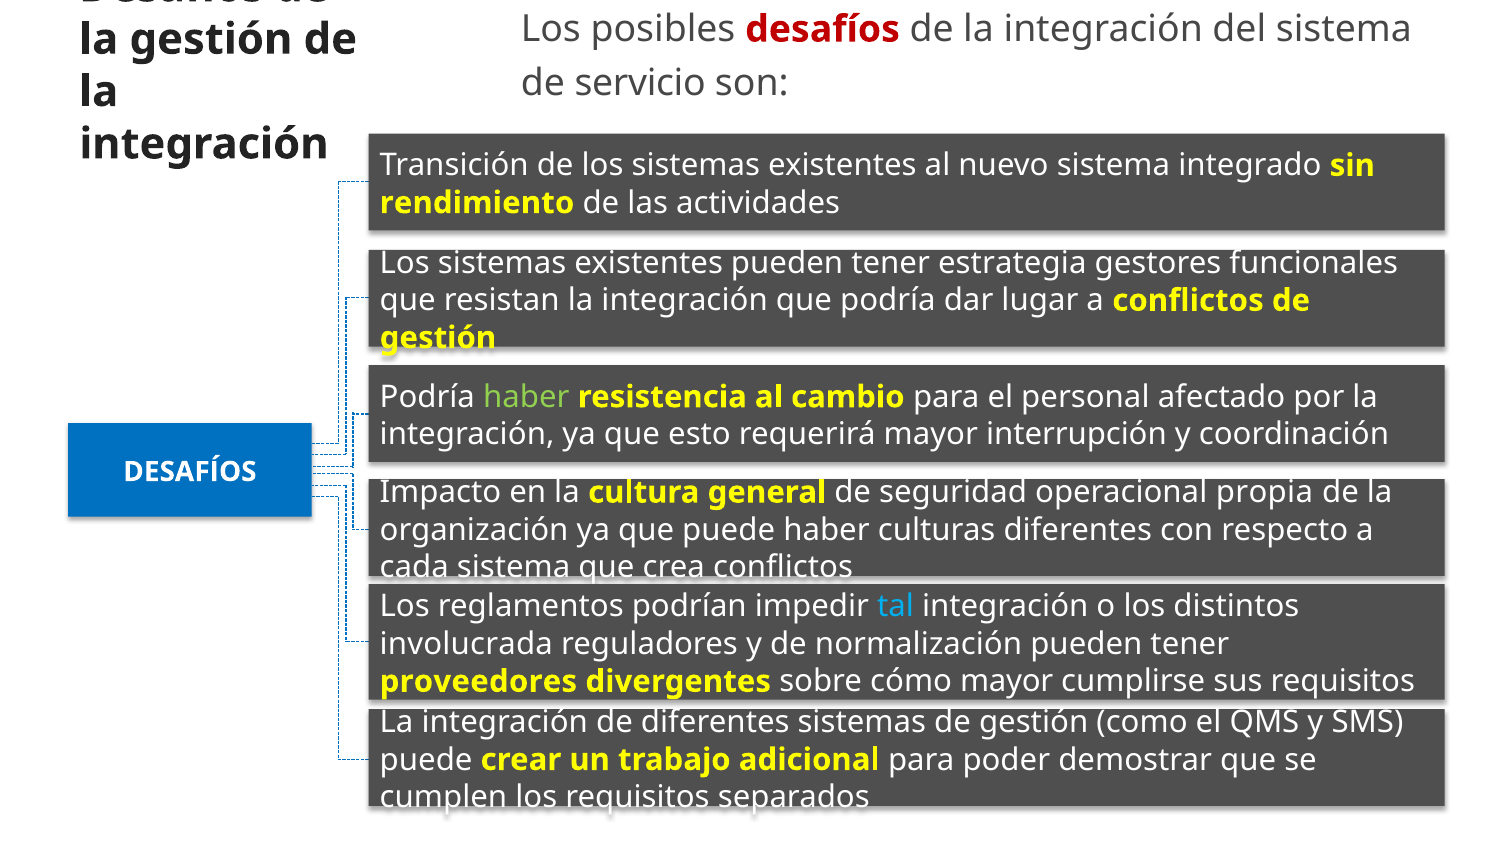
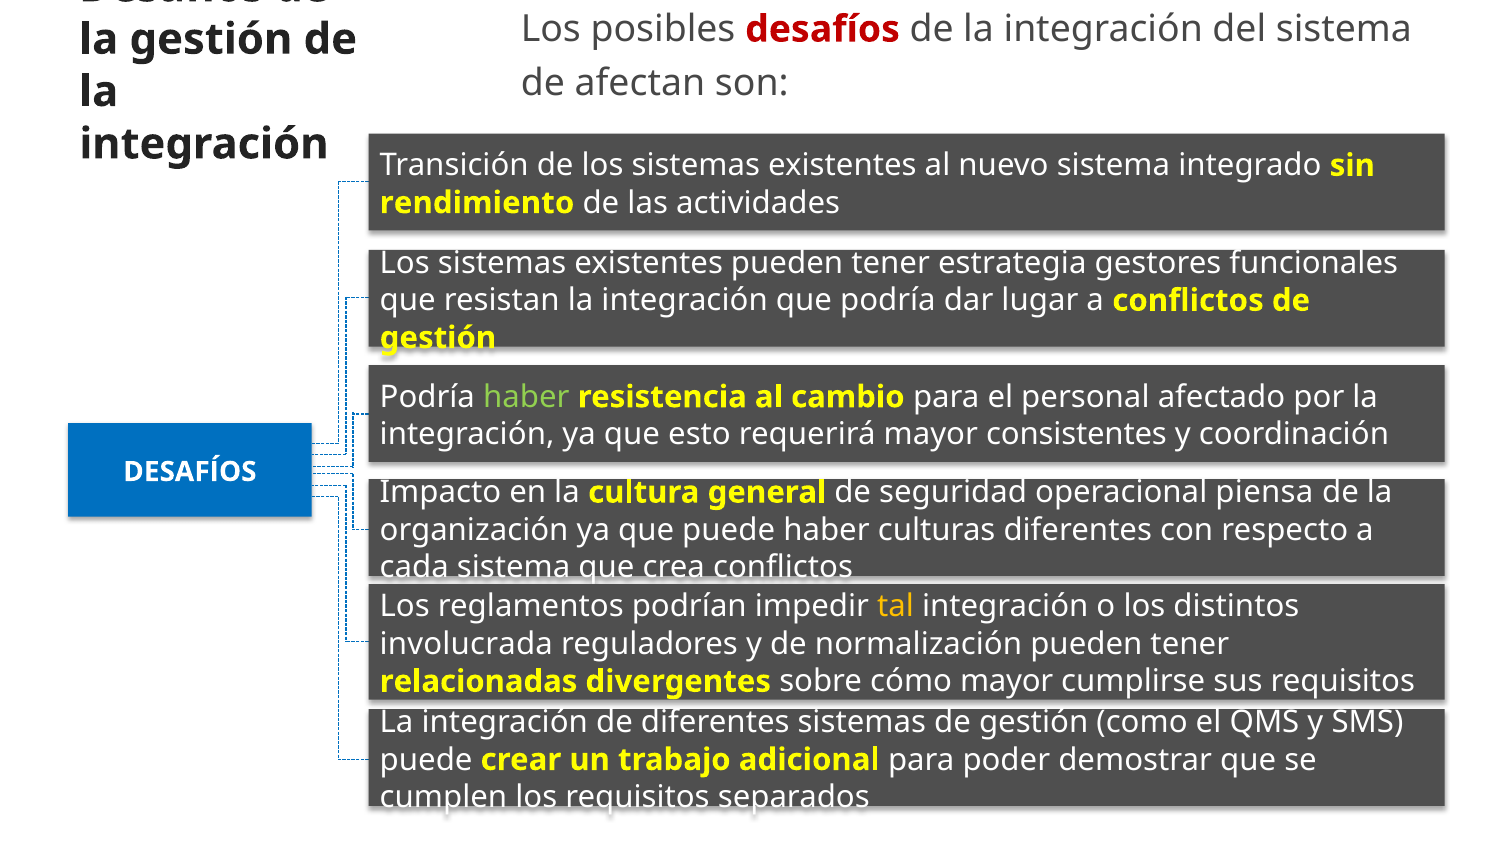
servicio: servicio -> afectan (640, 83)
interrupción: interrupción -> consistentes (1077, 434)
propia: propia -> piensa (1264, 492)
tal colour: light blue -> yellow (895, 607)
proveedores: proveedores -> relacionadas (479, 681)
